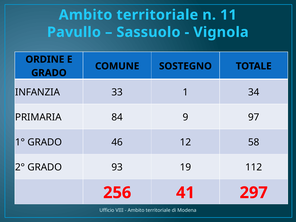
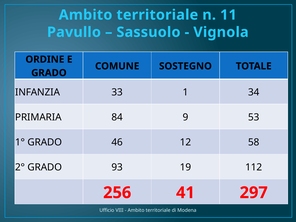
97: 97 -> 53 (254, 117)
